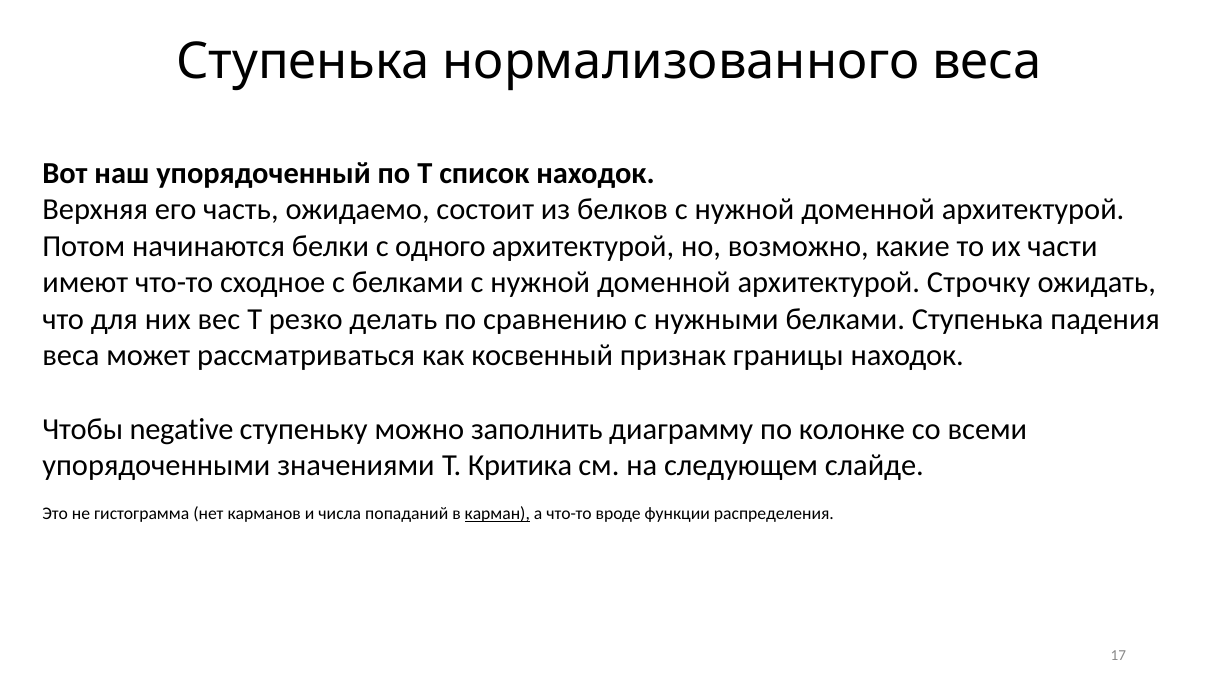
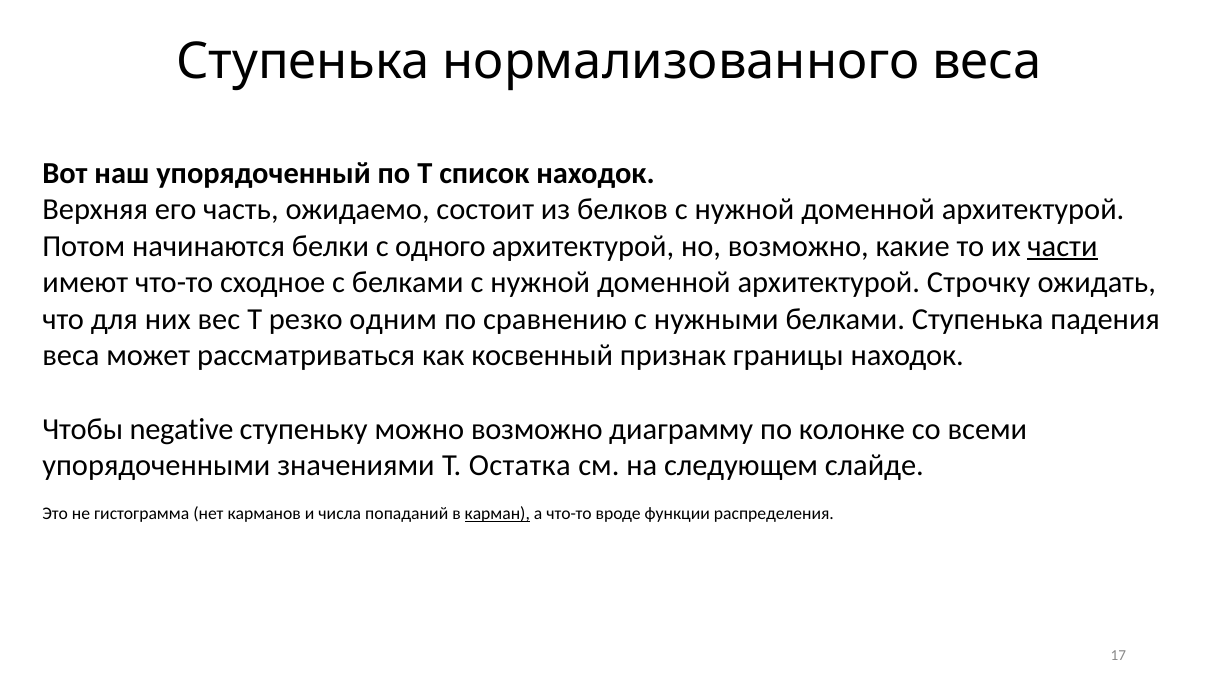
части underline: none -> present (1062, 246)
делать: делать -> одним (393, 319)
можно заполнить: заполнить -> возможно (537, 429)
Критика: Критика -> Остатка (520, 465)
